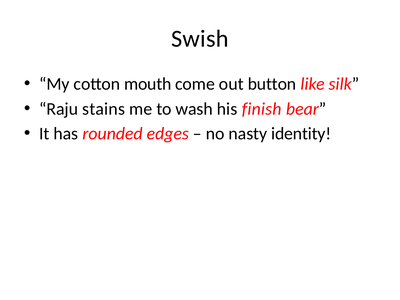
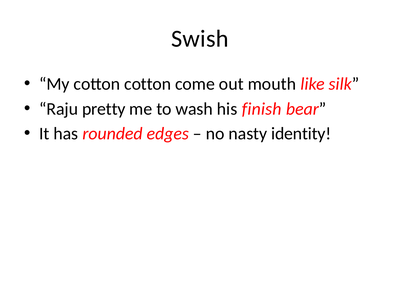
cotton mouth: mouth -> cotton (148, 84)
button: button -> mouth (272, 84)
stains: stains -> pretty (104, 109)
